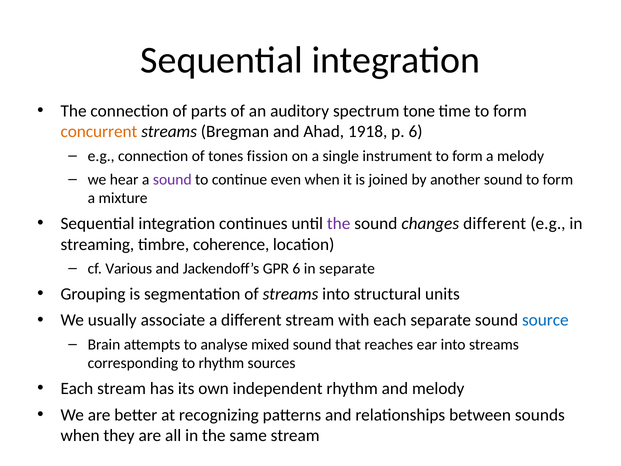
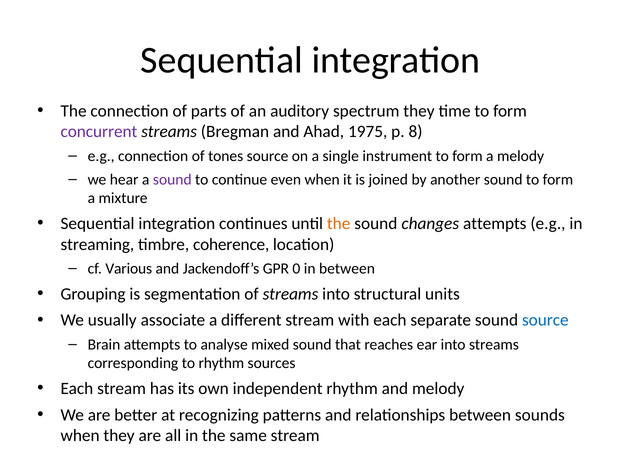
spectrum tone: tone -> they (419, 111)
concurrent colour: orange -> purple (99, 132)
1918: 1918 -> 1975 (368, 132)
p 6: 6 -> 8 (416, 132)
tones fission: fission -> source (268, 156)
the colour: purple -> orange (339, 223)
changes different: different -> attempts (495, 223)
GPR 6: 6 -> 0 (296, 269)
in separate: separate -> between (347, 269)
